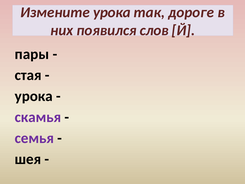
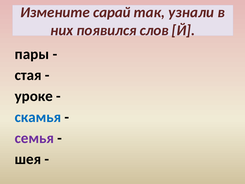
Измените урока: урока -> сарай (112, 12)
дороге: дороге -> узнали (191, 12)
урока: урока -> уроке (34, 96)
скамья colour: purple -> blue (38, 117)
